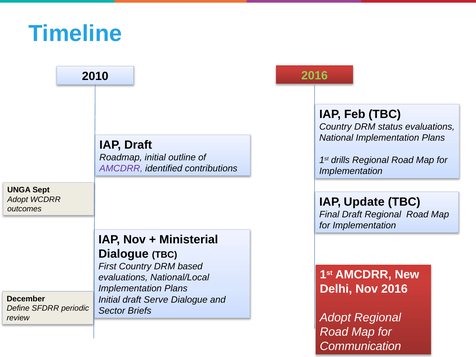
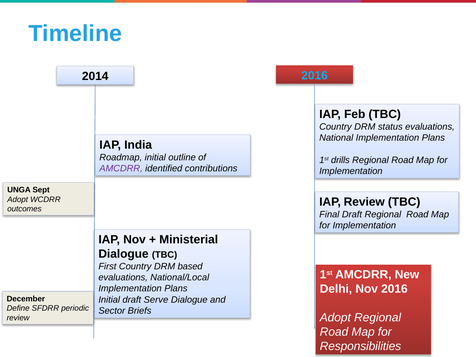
2016 colour: light green -> light blue (315, 75)
2010: 2010 -> 2014 (95, 76)
IAP Draft: Draft -> India (138, 145)
IAP Update: Update -> Review (364, 202)
Communication: Communication -> Responsibilities (360, 346)
